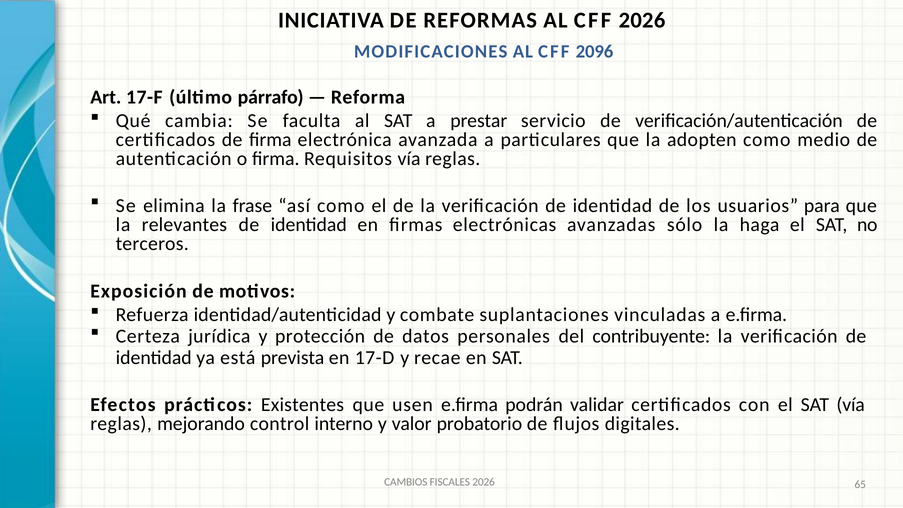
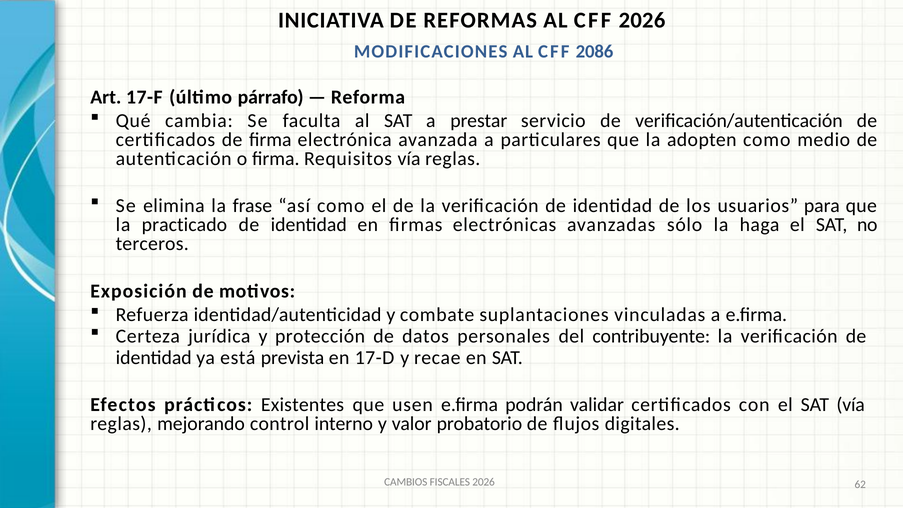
2096: 2096 -> 2086 (595, 51)
relevantes: relevantes -> practicado (184, 225)
65: 65 -> 62 (860, 484)
